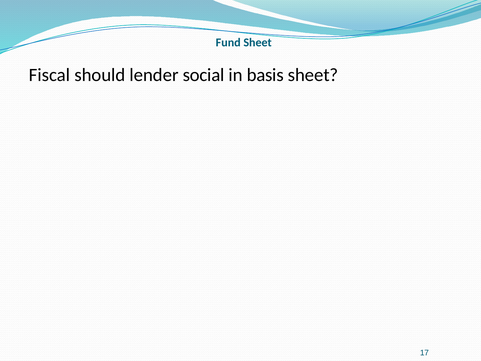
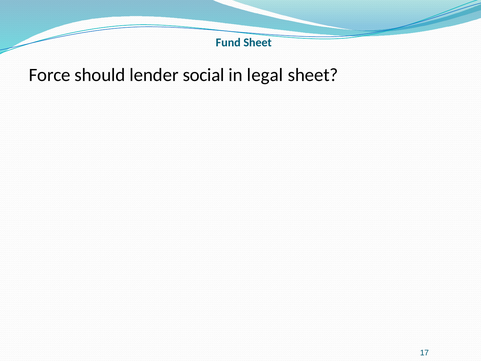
Fiscal: Fiscal -> Force (50, 75)
basis: basis -> legal (265, 75)
